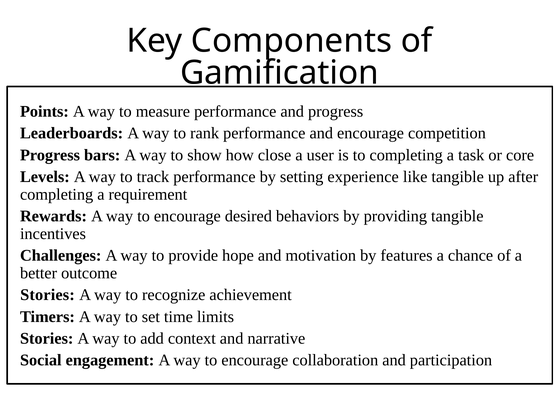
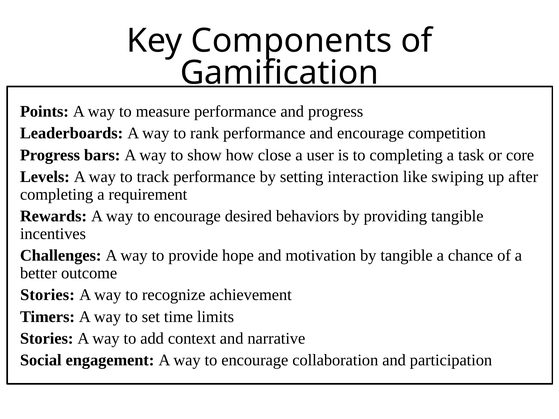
experience: experience -> interaction (363, 177)
like tangible: tangible -> swiping (458, 177)
by features: features -> tangible (407, 256)
